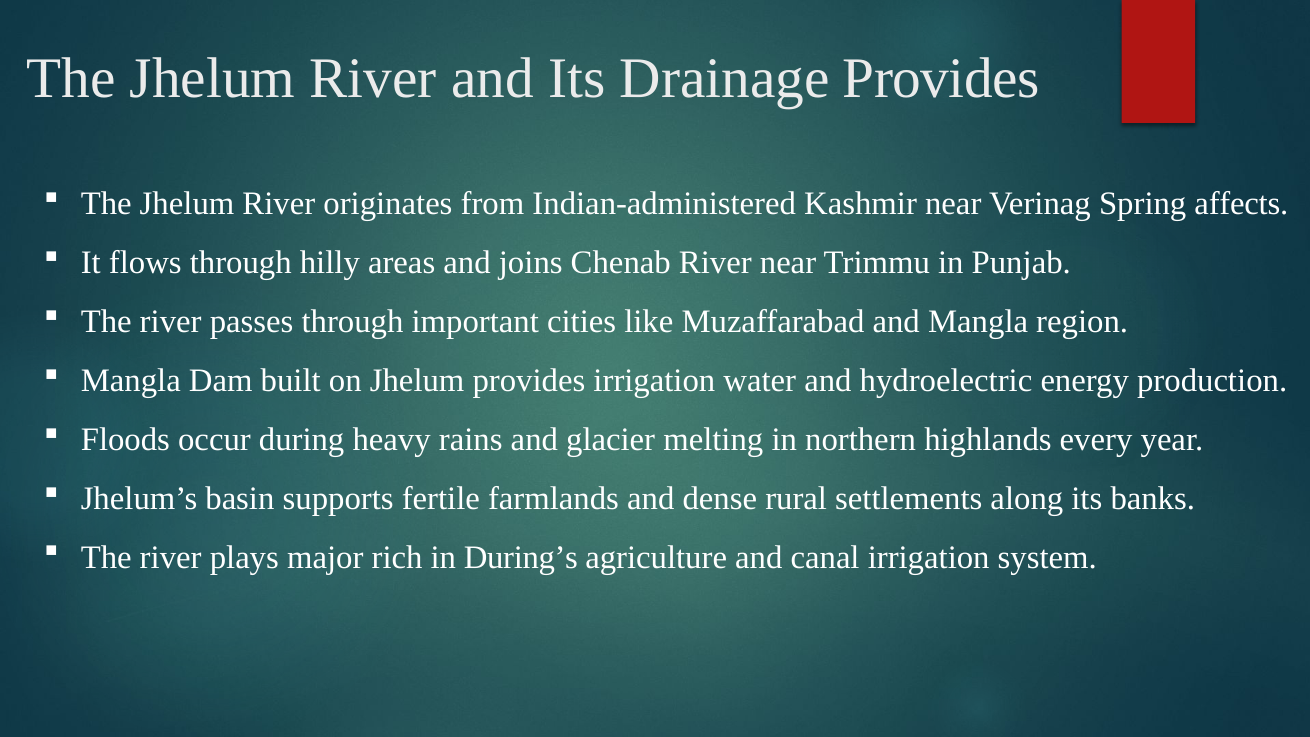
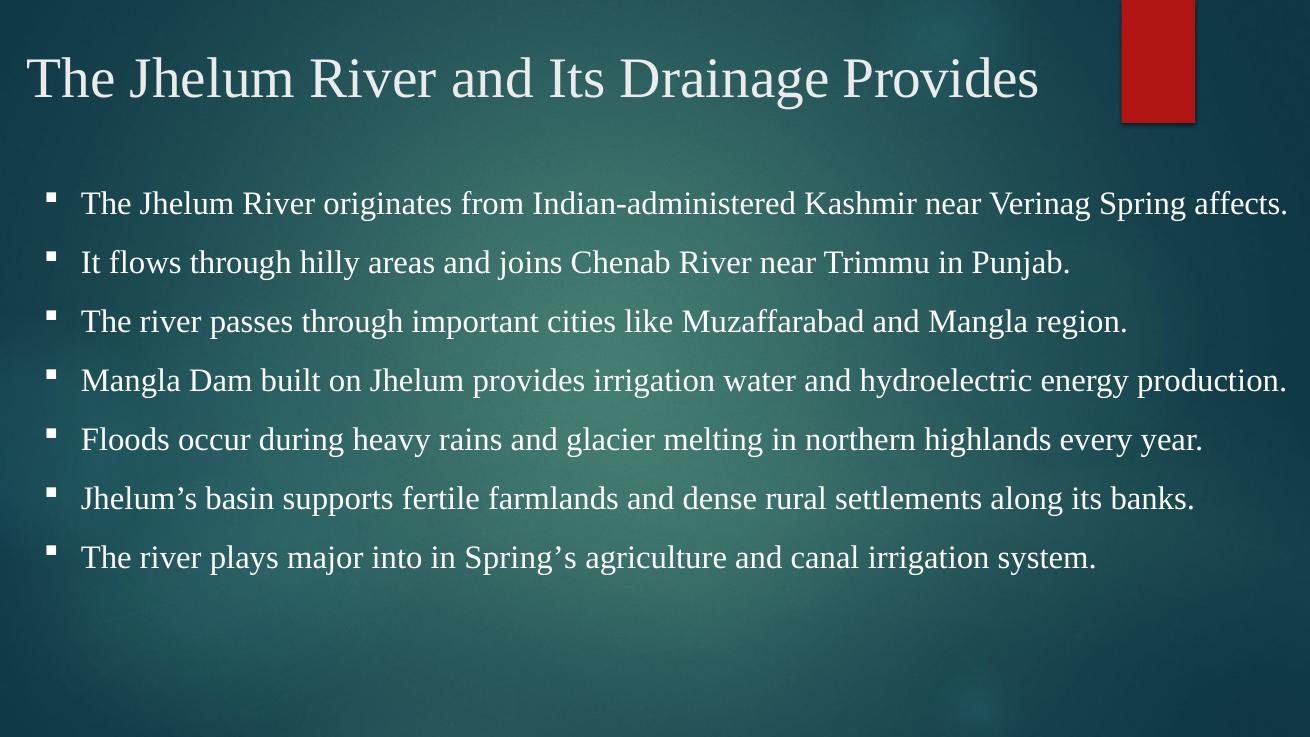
rich: rich -> into (397, 557)
During’s: During’s -> Spring’s (521, 557)
